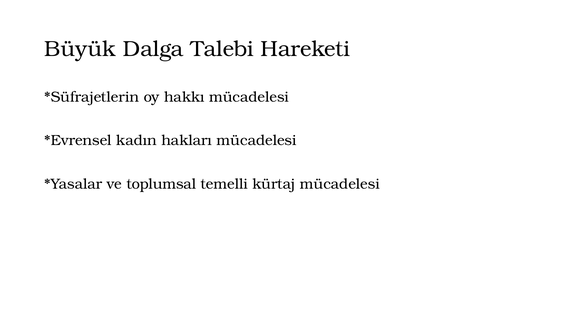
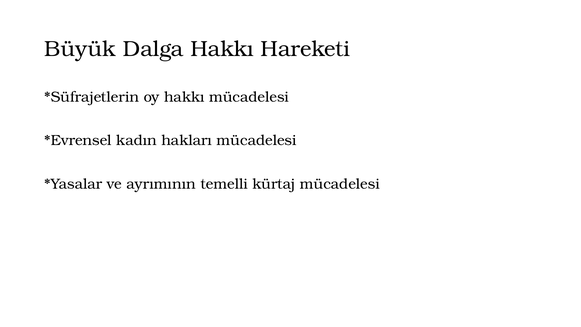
Dalga Talebi: Talebi -> Hakkı (222, 49)
toplumsal: toplumsal -> ayrımının (161, 184)
